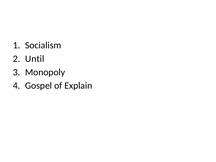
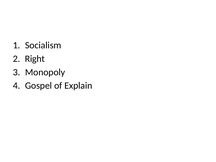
Until: Until -> Right (35, 59)
